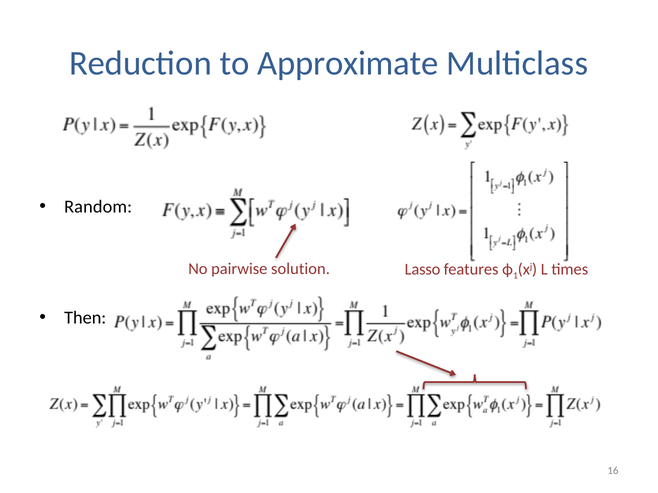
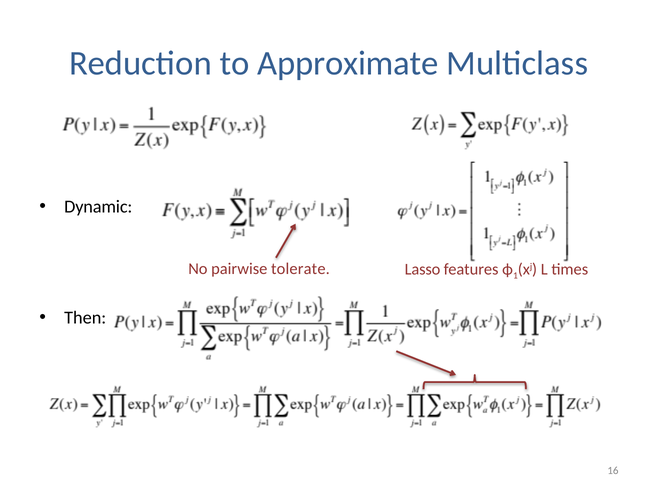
Random: Random -> Dynamic (98, 207)
solution: solution -> tolerate (300, 269)
